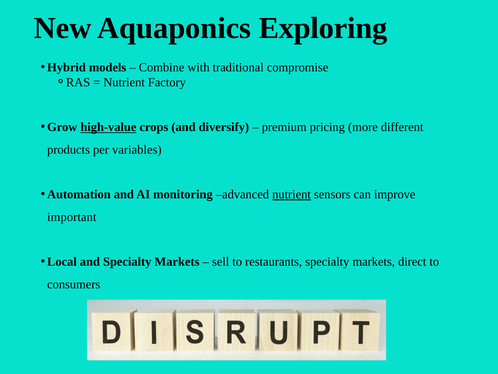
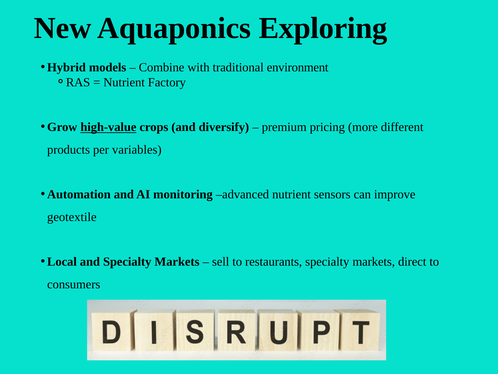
compromise: compromise -> environment (298, 67)
nutrient underline: present -> none (292, 194)
important: important -> geotextile (72, 217)
